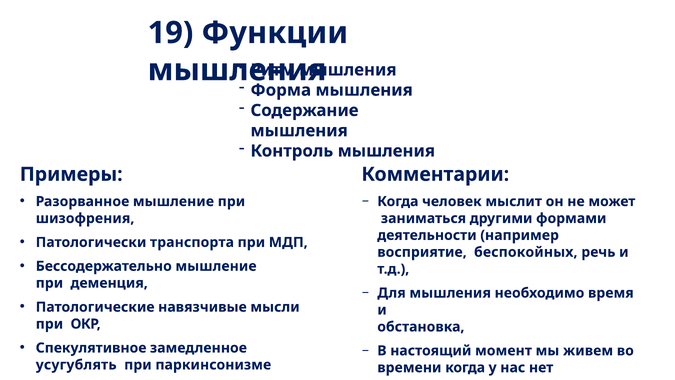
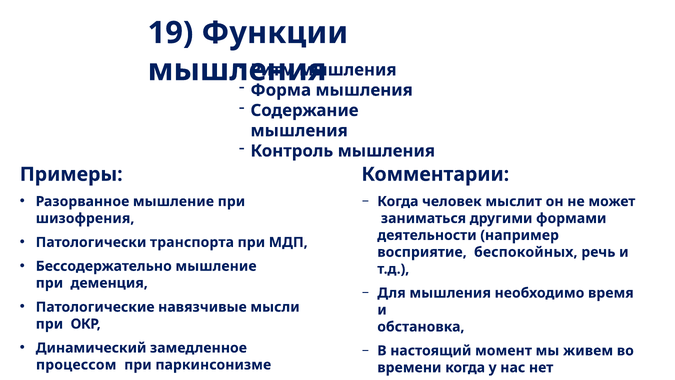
Спекулятивное: Спекулятивное -> Динамический (91, 348)
усугублять: усугублять -> процессом (76, 365)
